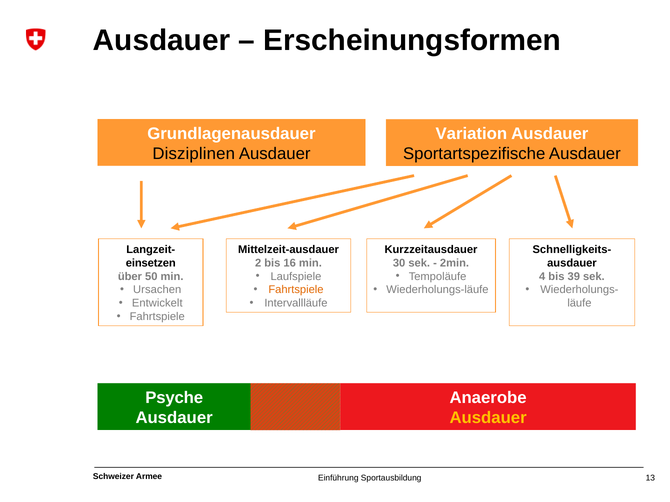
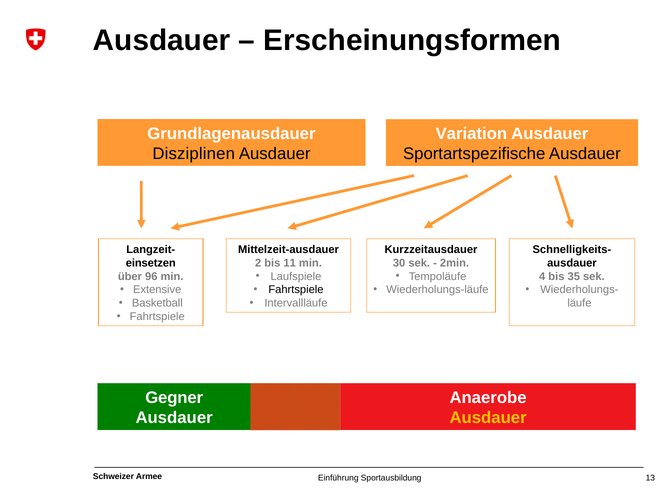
16: 16 -> 11 (290, 263)
50: 50 -> 96 (151, 277)
39: 39 -> 35 (574, 277)
Ursachen: Ursachen -> Extensive (157, 290)
Fahrtspiele colour: orange -> black (296, 290)
Entwickelt: Entwickelt -> Basketball (157, 303)
Psyche: Psyche -> Gegner (174, 398)
